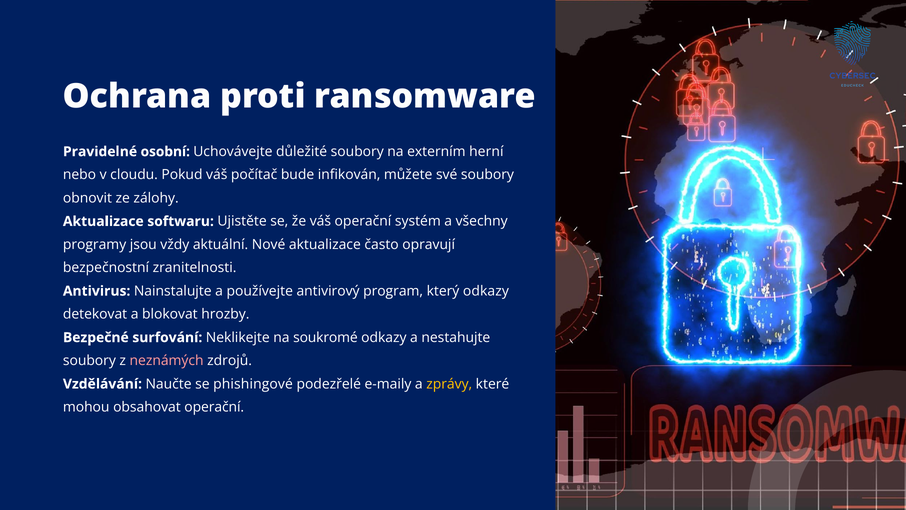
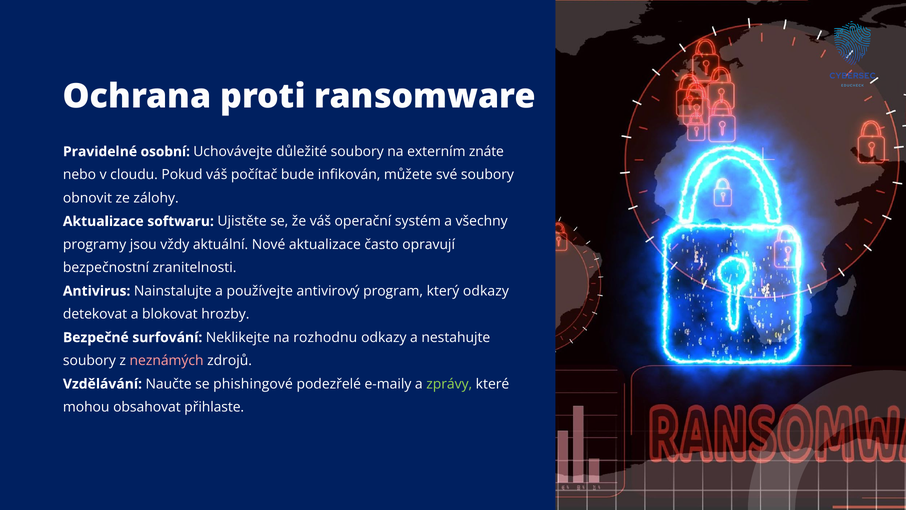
herní: herní -> znáte (486, 152)
soukromé: soukromé -> rozhodnu (325, 337)
zprávy colour: yellow -> light green (449, 384)
obsahovat operační: operační -> přihlaste (214, 407)
